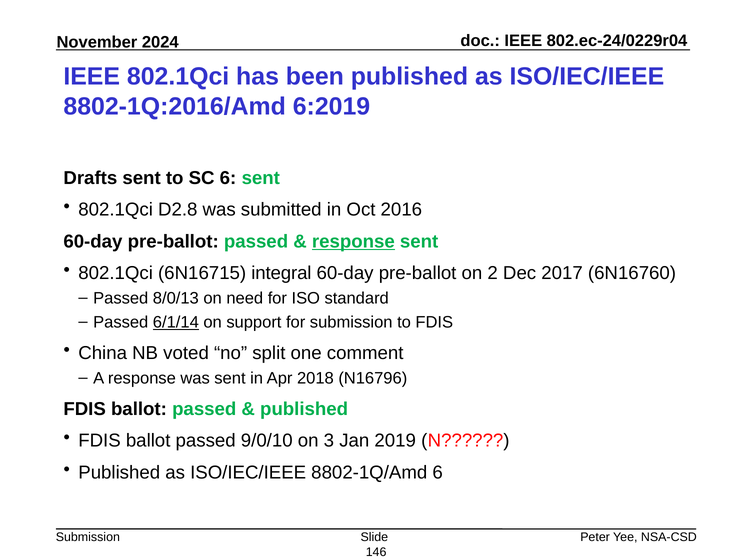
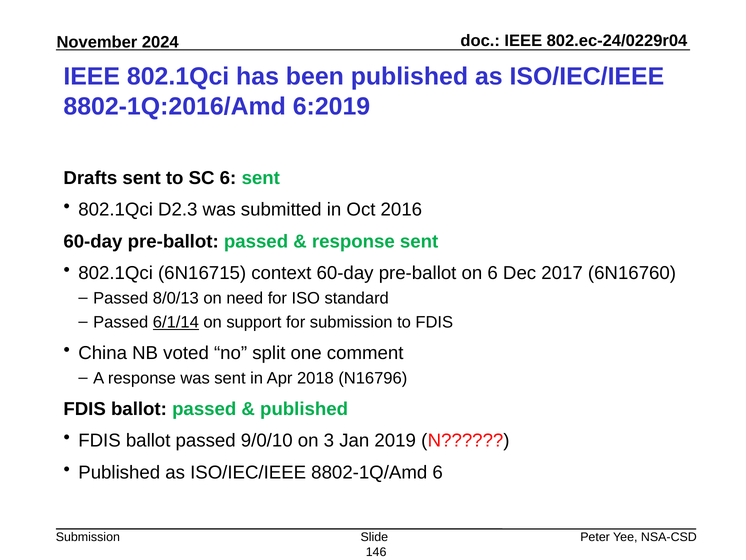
D2.8: D2.8 -> D2.3 (178, 210)
response underline: present -> none (353, 241)
integral: integral -> context (281, 273)
on 2: 2 -> 6 (493, 273)
